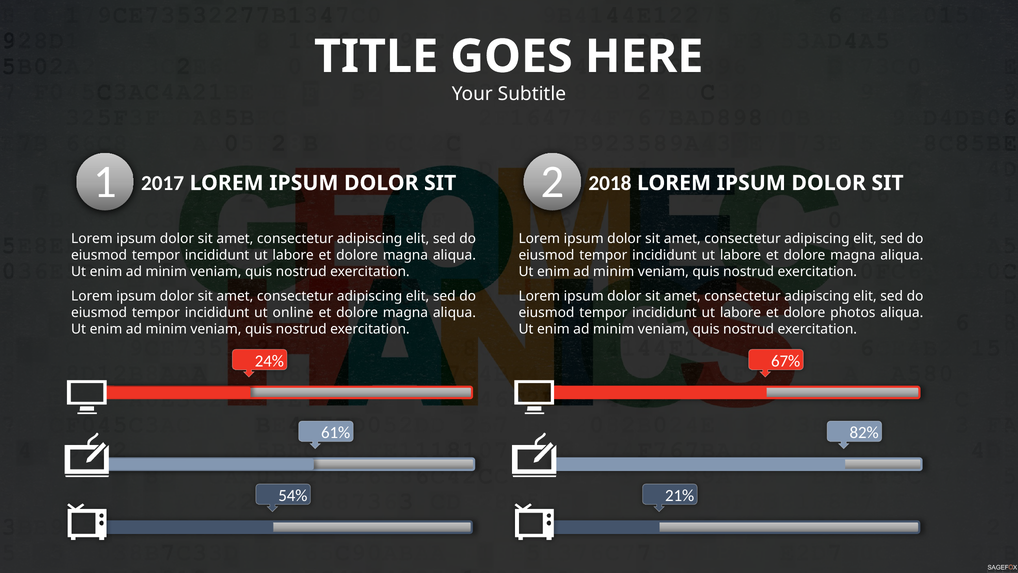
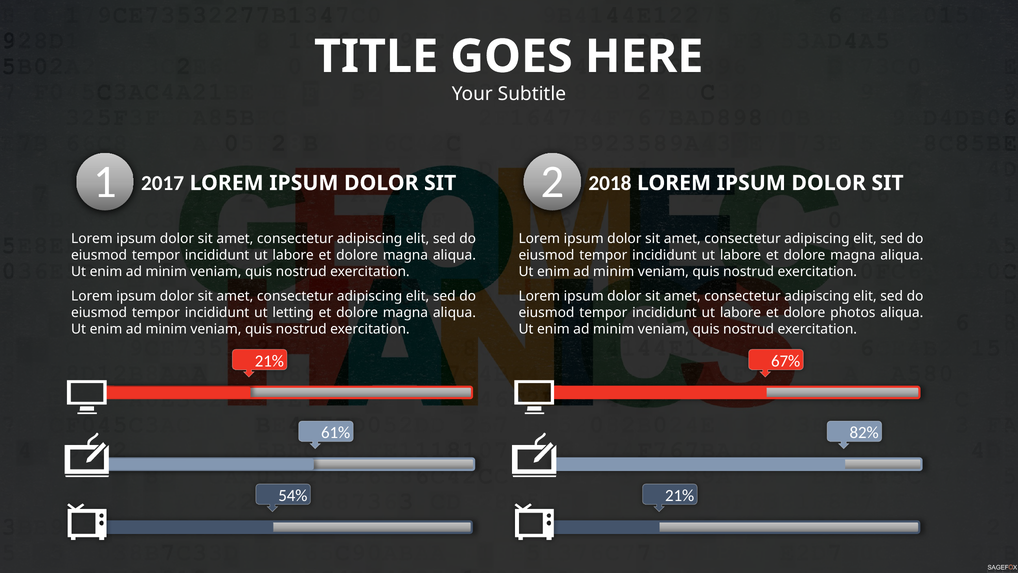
online: online -> letting (293, 313)
24%: 24% -> 21% (269, 361)
